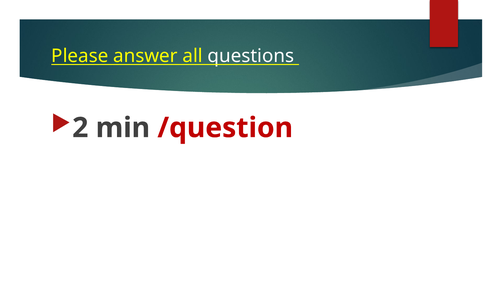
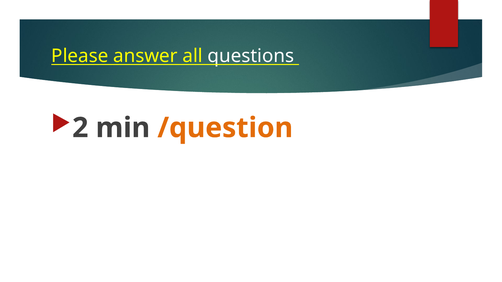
/question colour: red -> orange (225, 128)
